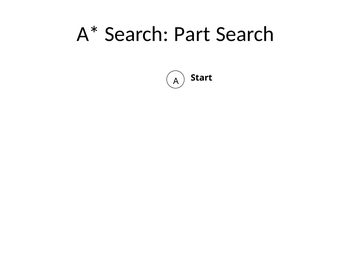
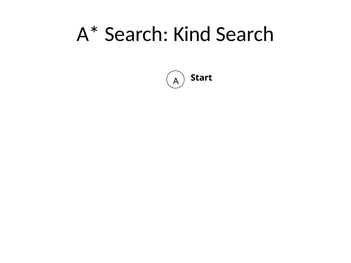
Part: Part -> Kind (192, 34)
